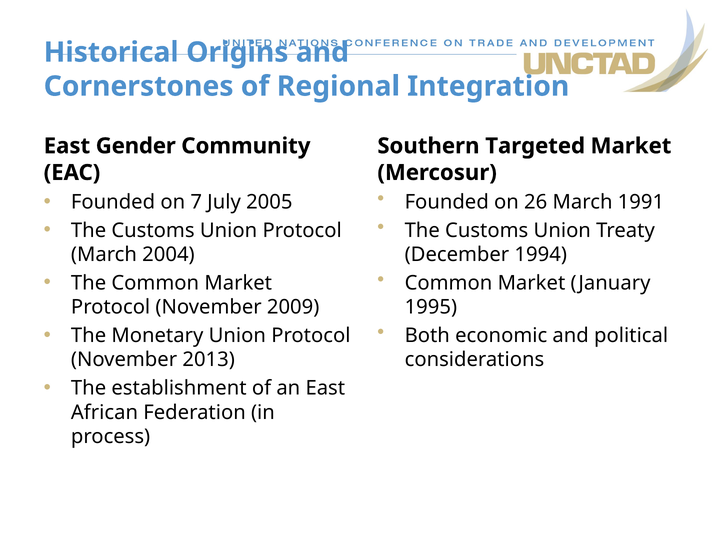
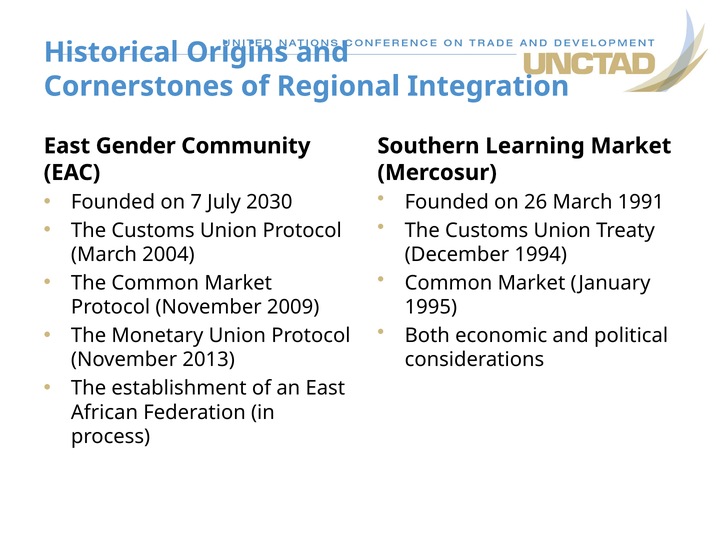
Targeted: Targeted -> Learning (535, 146)
2005: 2005 -> 2030 (269, 202)
